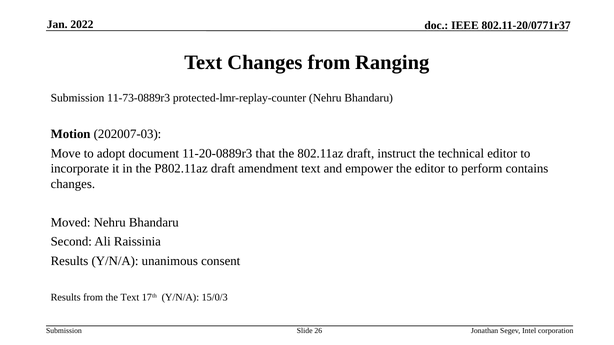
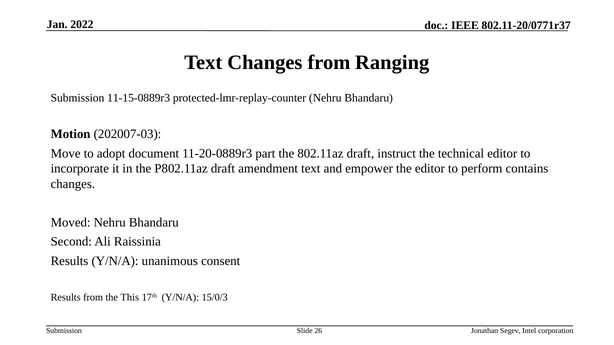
11-73-0889r3: 11-73-0889r3 -> 11-15-0889r3 (139, 98)
that: that -> part (265, 154)
the Text: Text -> This (130, 298)
